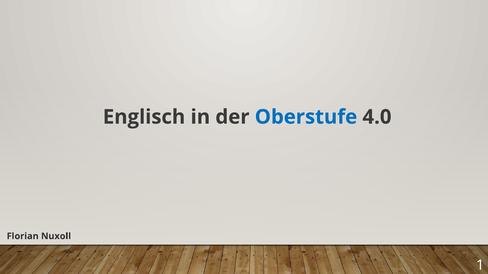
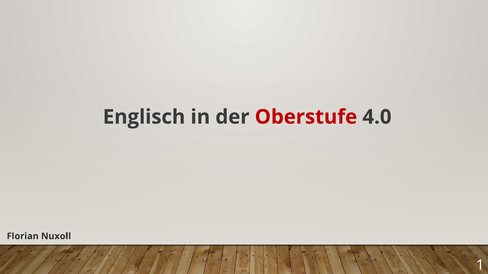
Oberstufe colour: blue -> red (306, 117)
